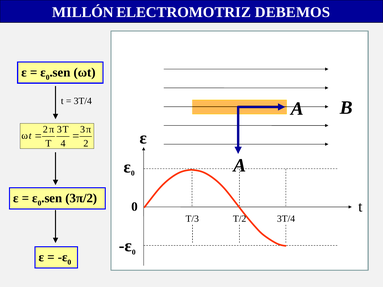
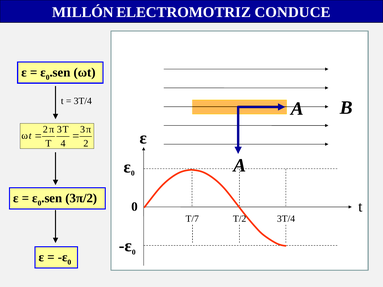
DEBEMOS: DEBEMOS -> CONDUCE (293, 12)
T/3: T/3 -> T/7 (192, 219)
